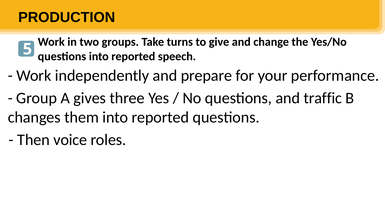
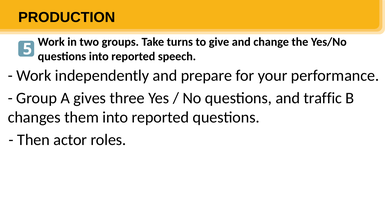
voice: voice -> actor (70, 139)
